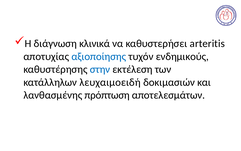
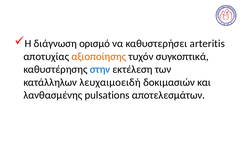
κλινικά: κλινικά -> ορισμό (95, 44)
αξιοποίησης colour: blue -> orange (99, 56)
ενδημικούς: ενδημικούς -> συγκοπτικά (182, 56)
πρόπτωση: πρόπτωση -> pulsations (107, 95)
